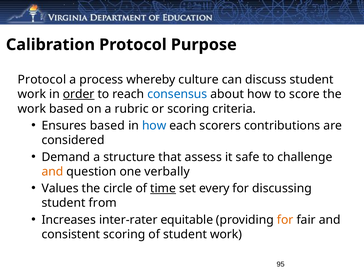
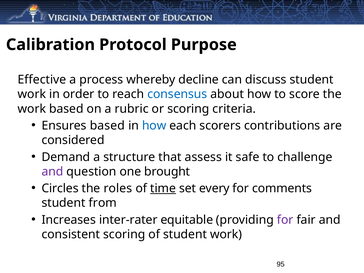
Protocol: Protocol -> Effective (42, 80)
culture: culture -> decline (199, 80)
order underline: present -> none (79, 94)
and colour: orange -> purple (52, 172)
verbally: verbally -> brought (167, 172)
Values: Values -> Circles (60, 188)
circle: circle -> roles (118, 188)
discussing: discussing -> comments (282, 188)
for colour: orange -> purple (285, 220)
